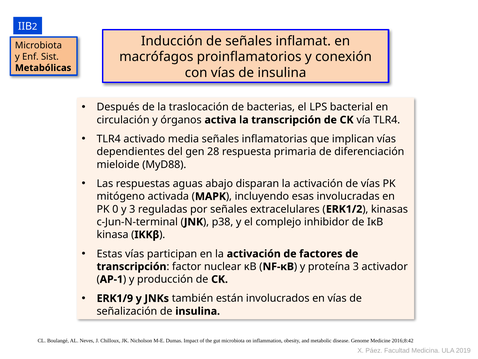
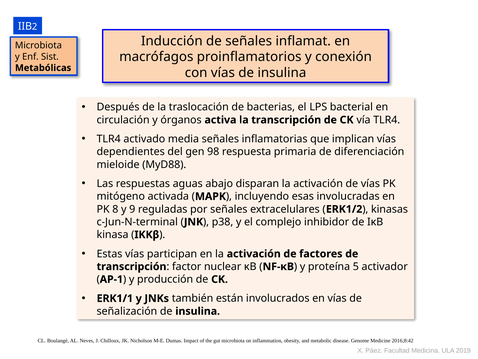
28: 28 -> 98 (213, 152)
0: 0 -> 8 (115, 209)
y 3: 3 -> 9 (132, 209)
proteína 3: 3 -> 5 (356, 266)
ERK1/9: ERK1/9 -> ERK1/1 (115, 298)
